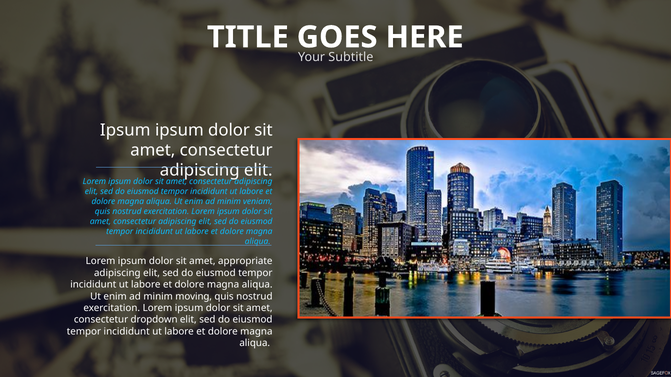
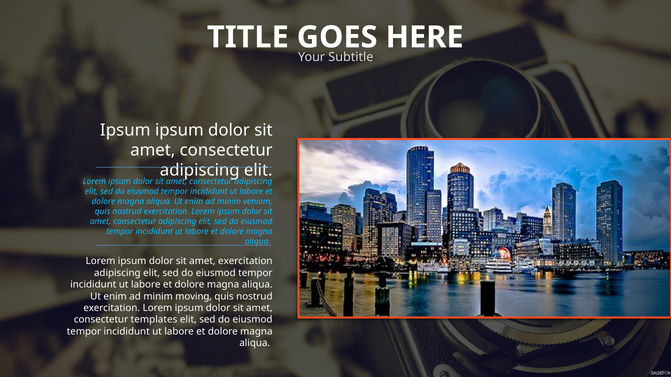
amet appropriate: appropriate -> exercitation (245, 261)
dropdown: dropdown -> templates (154, 320)
